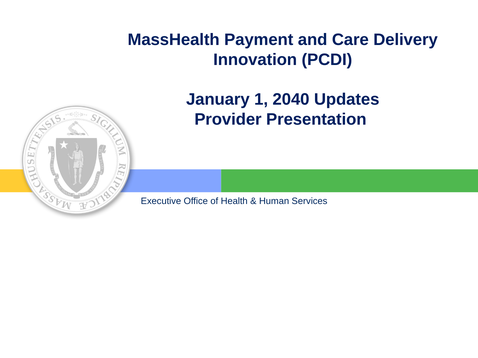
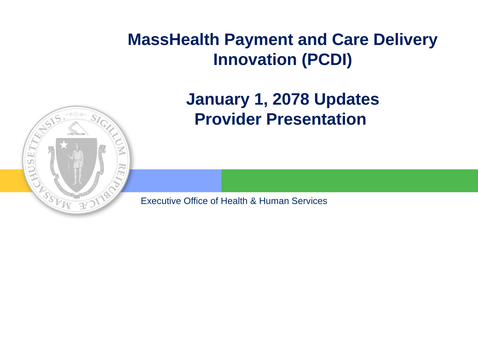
2040: 2040 -> 2078 (291, 99)
